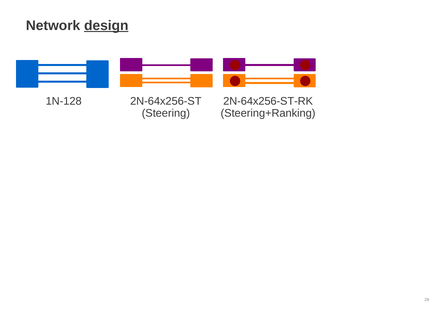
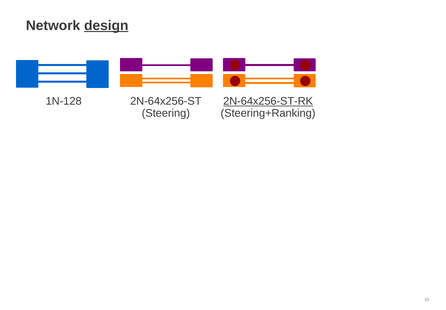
2N-64x256-ST-RK underline: none -> present (268, 101)
